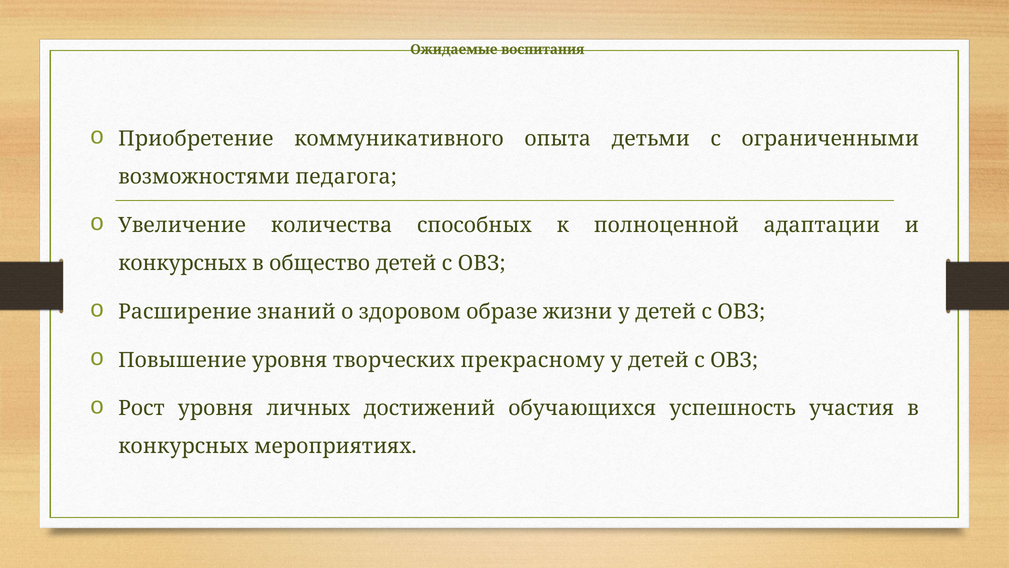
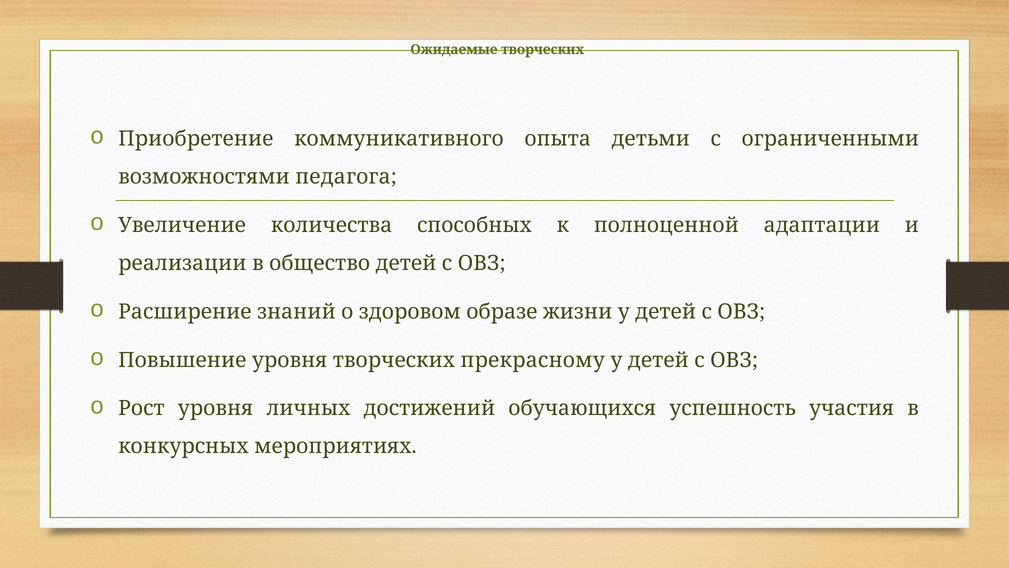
Ожидаемые воспитания: воспитания -> творческих (543, 49)
конкурсных: конкурсных -> реализации (182, 263)
